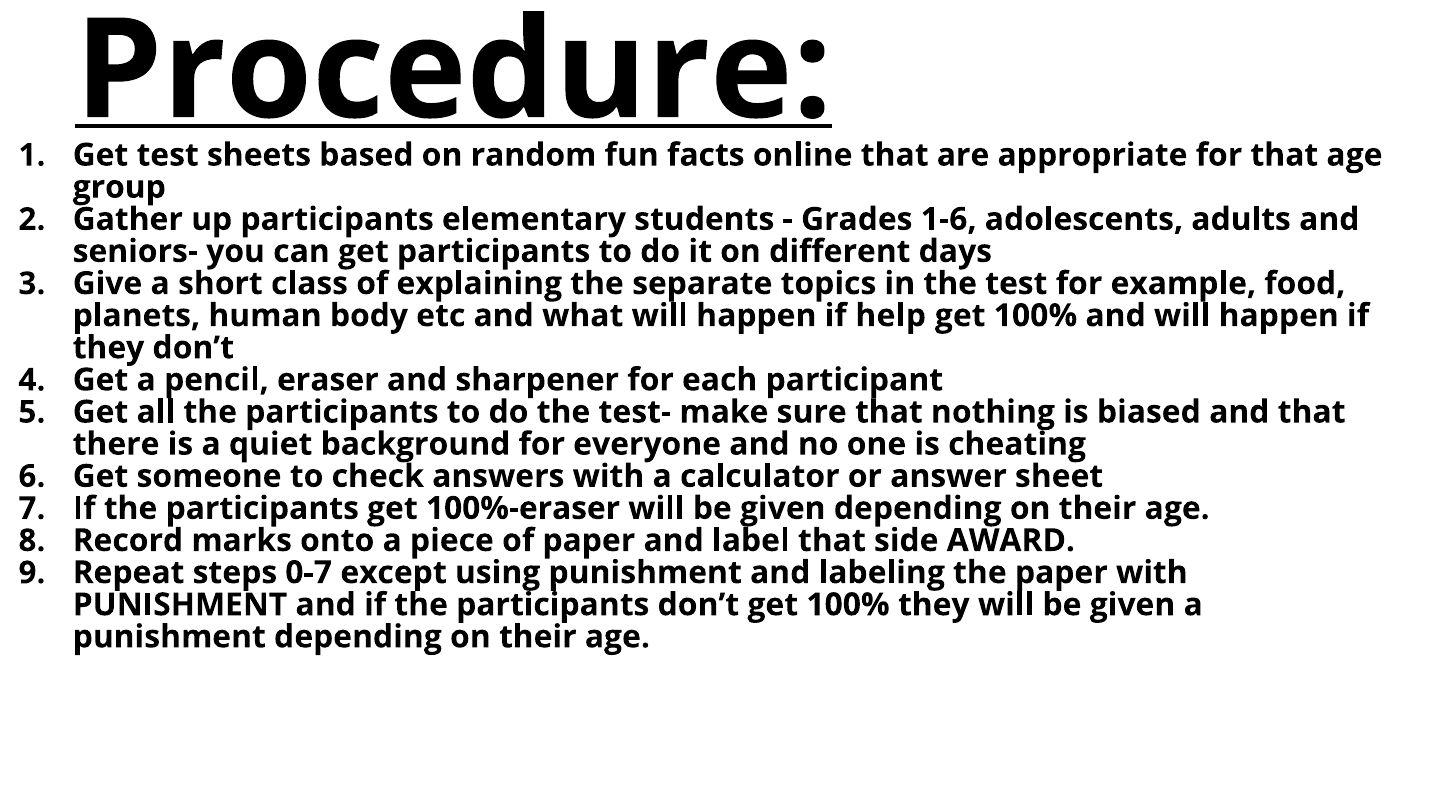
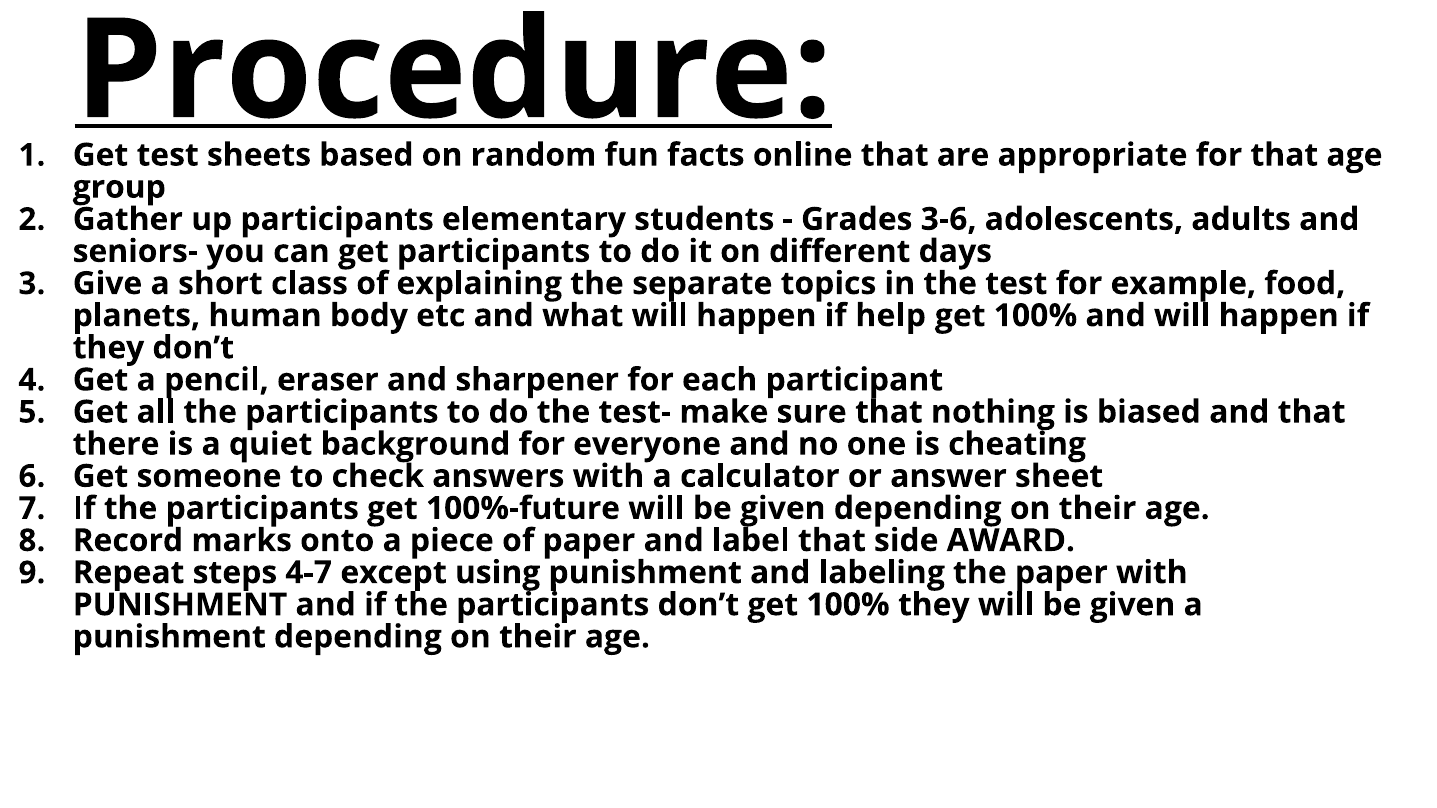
1-6: 1-6 -> 3-6 (949, 219)
100%-eraser: 100%-eraser -> 100%-future (523, 509)
0-7: 0-7 -> 4-7 (309, 573)
